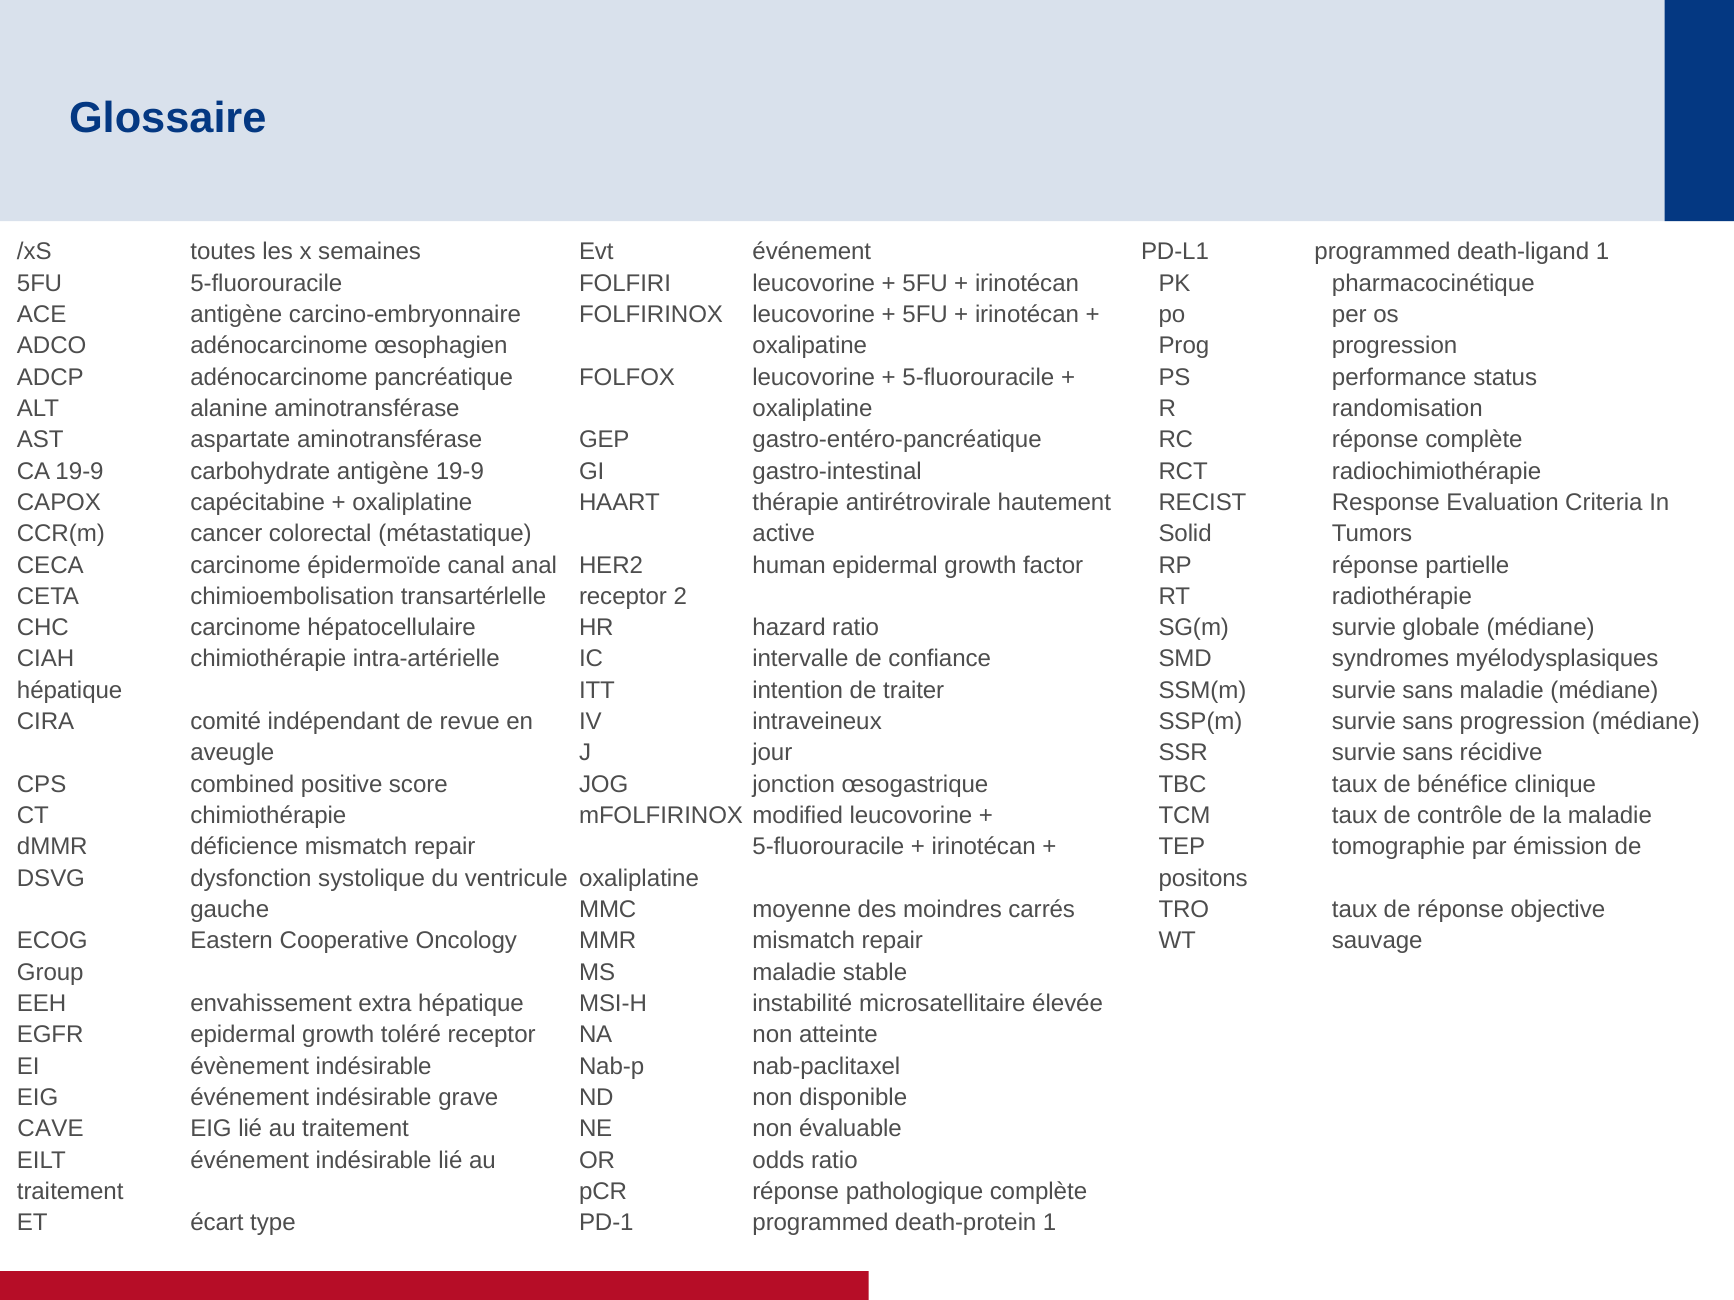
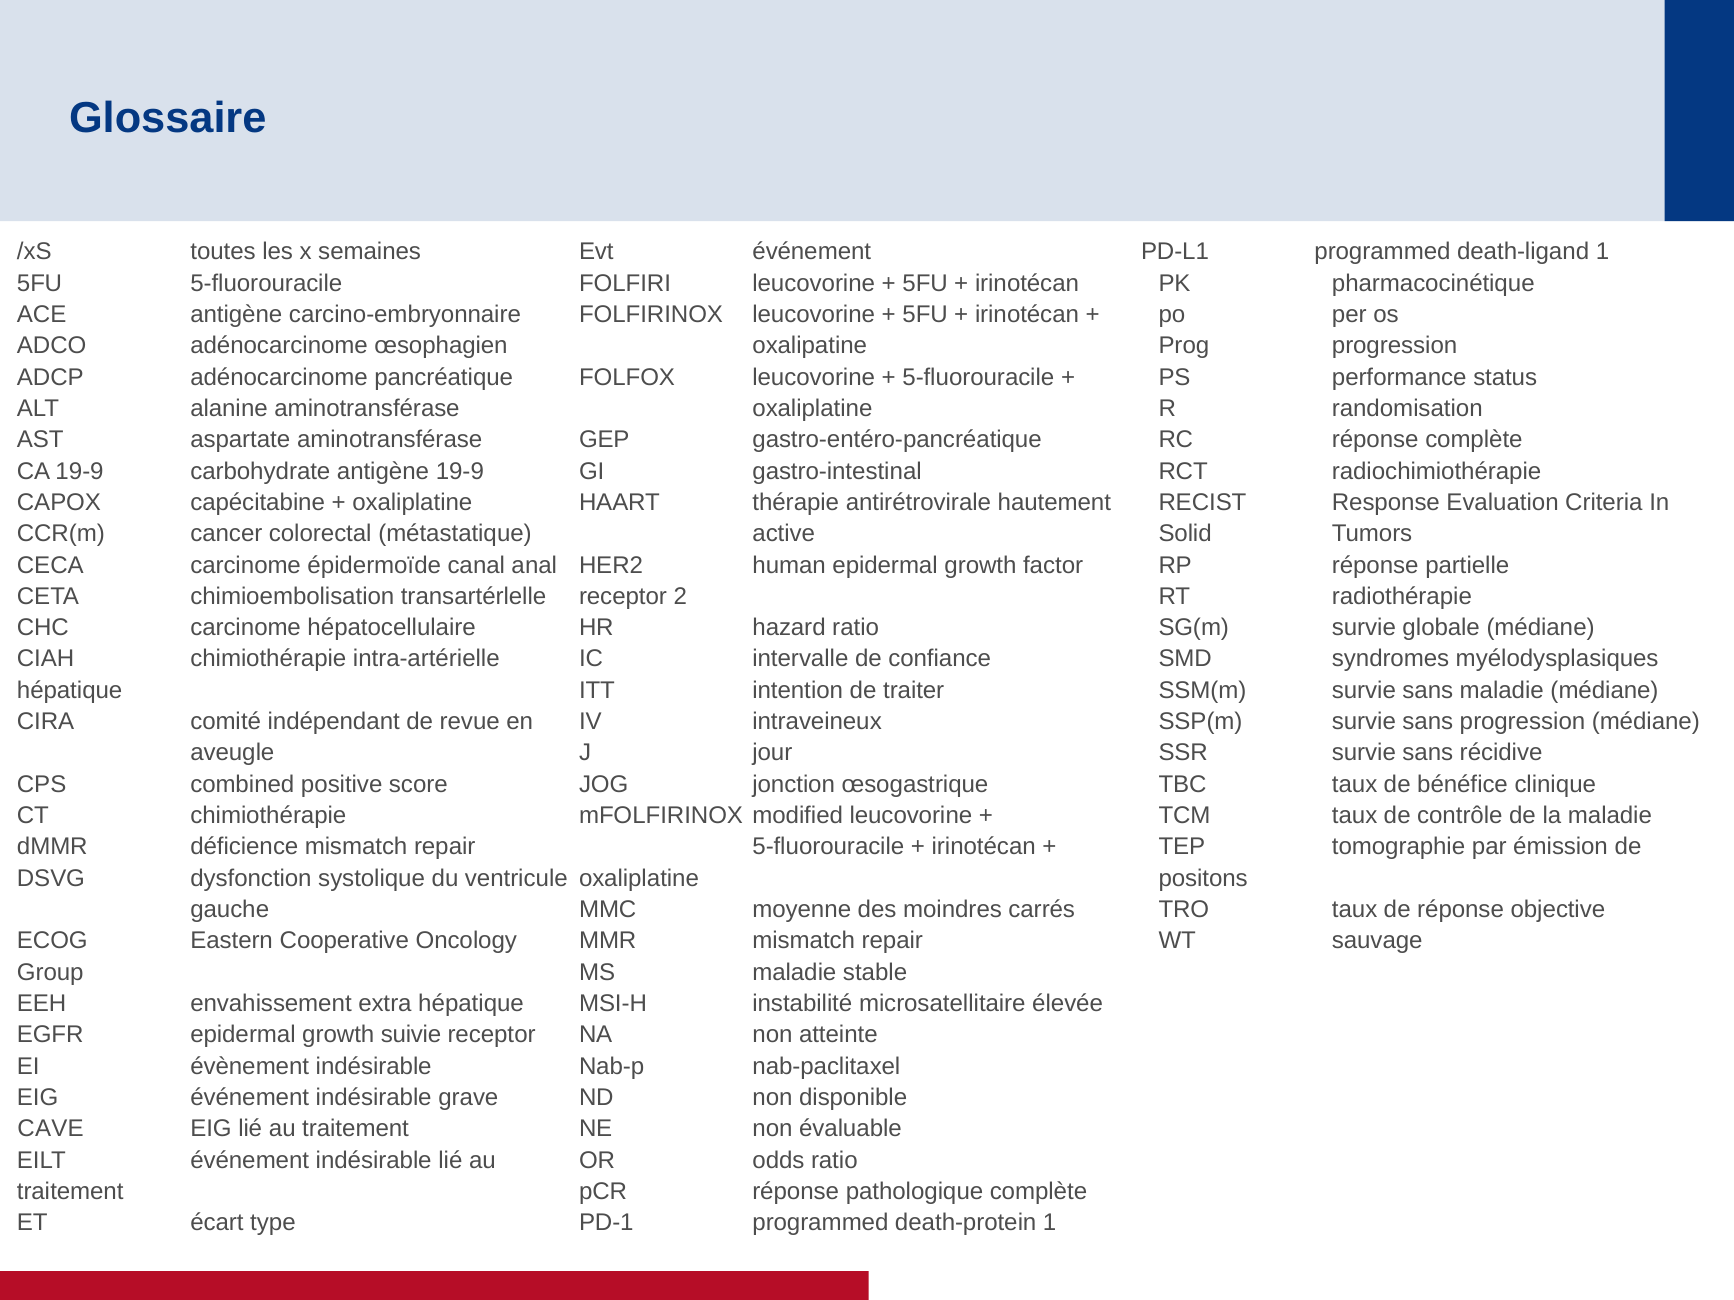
toléré: toléré -> suivie (411, 1035)
